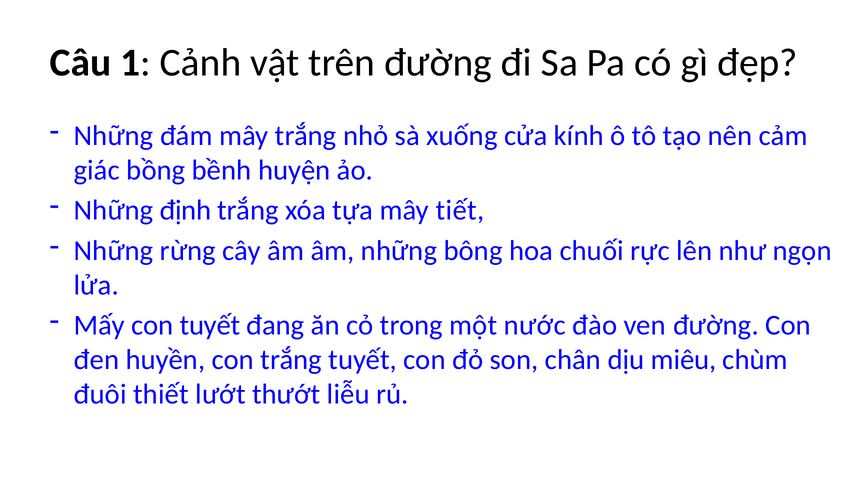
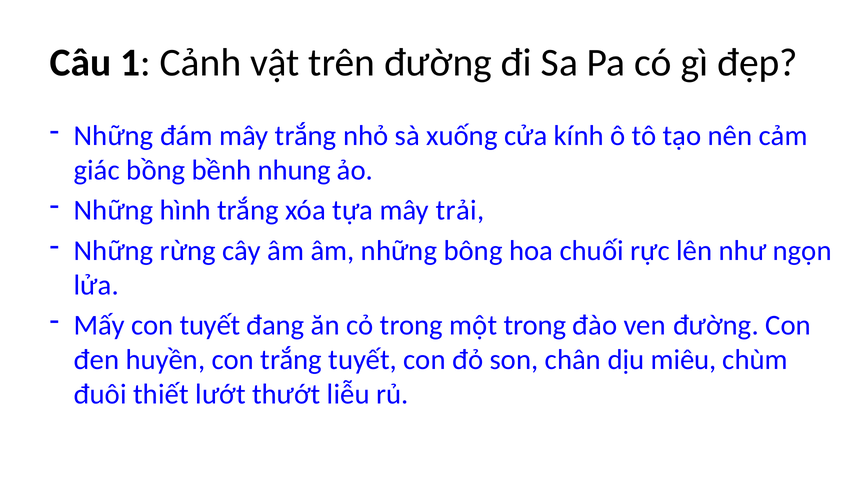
huyện: huyện -> nhung (294, 170)
định: định -> hình (186, 211)
tiết: tiết -> trải (460, 211)
một nước: nước -> trong (535, 326)
